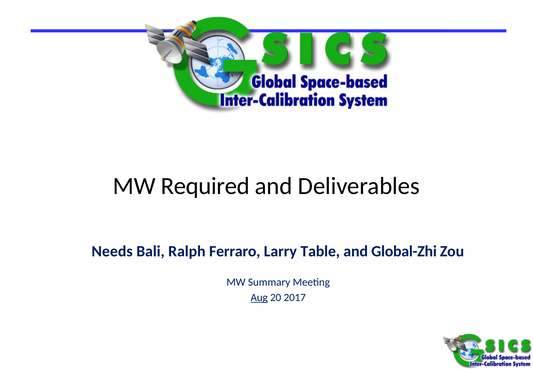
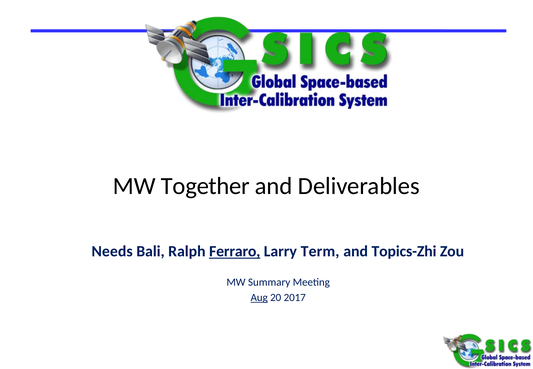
Required: Required -> Together (205, 186)
Ferraro underline: none -> present (235, 251)
Table: Table -> Term (320, 251)
Global-Zhi: Global-Zhi -> Topics-Zhi (404, 251)
